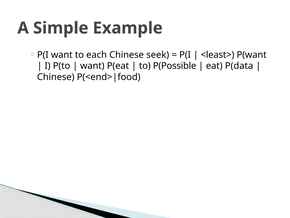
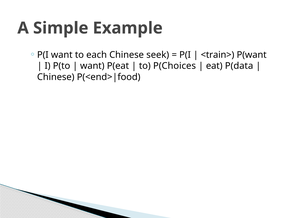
<least>: <least> -> <train> (218, 55)
P(Possible: P(Possible -> P(Choices (175, 66)
